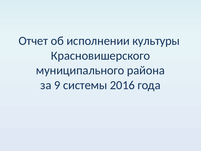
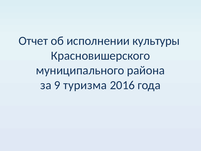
системы: системы -> туризма (85, 85)
